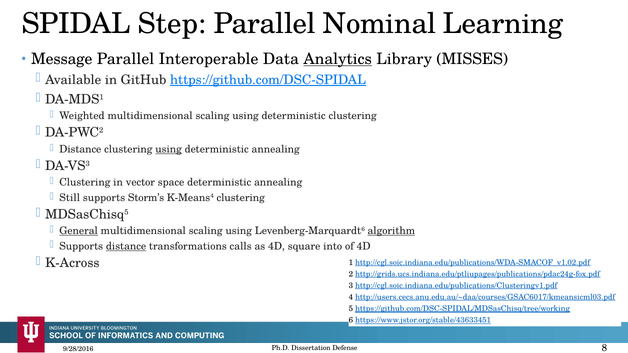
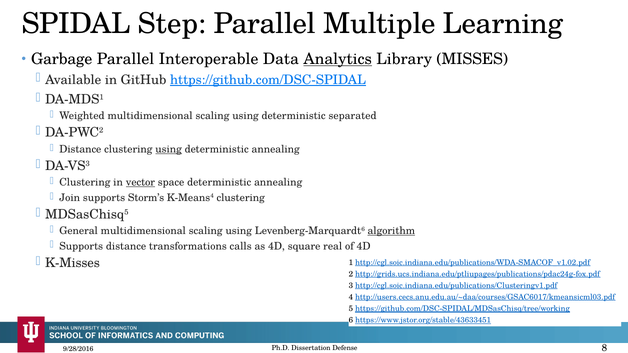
Nominal: Nominal -> Multiple (380, 24)
Message: Message -> Garbage (62, 59)
deterministic clustering: clustering -> separated (353, 116)
vector underline: none -> present (140, 183)
Still: Still -> Join (70, 198)
General underline: present -> none (79, 231)
distance underline: present -> none (126, 246)
into: into -> real (333, 246)
K-Across: K-Across -> K-Misses (72, 263)
